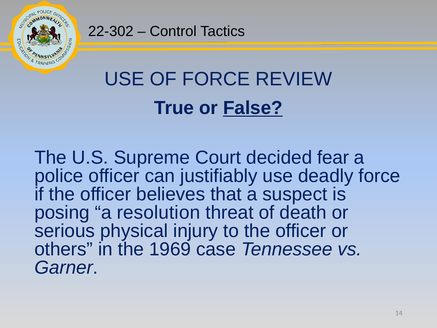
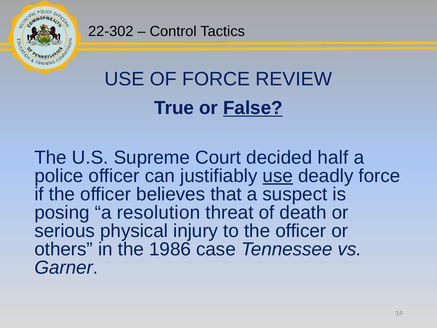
fear: fear -> half (333, 157)
use underline: none -> present (278, 176)
1969: 1969 -> 1986 (170, 249)
